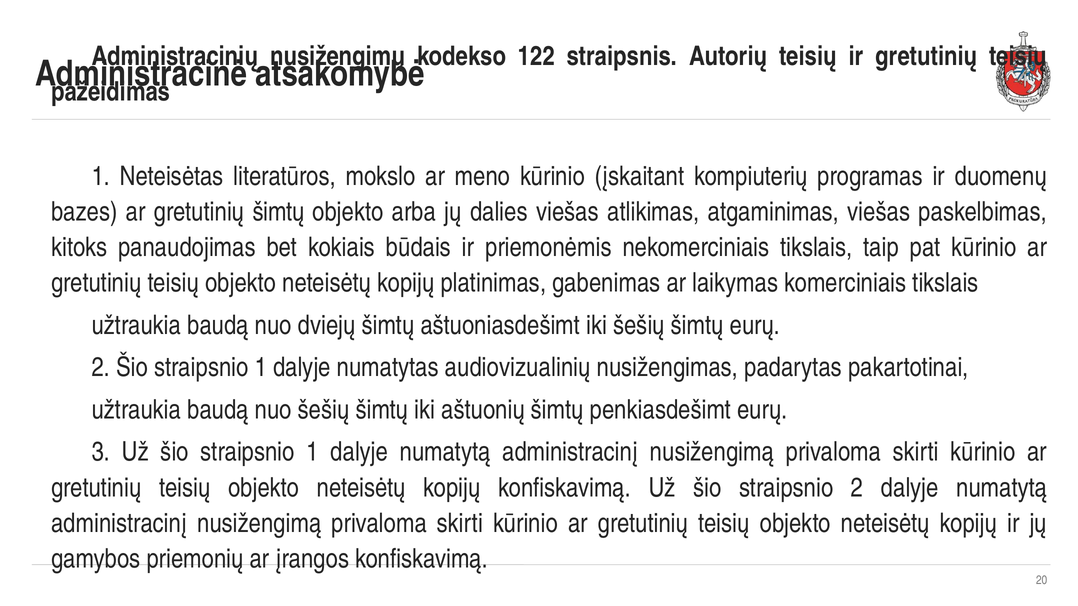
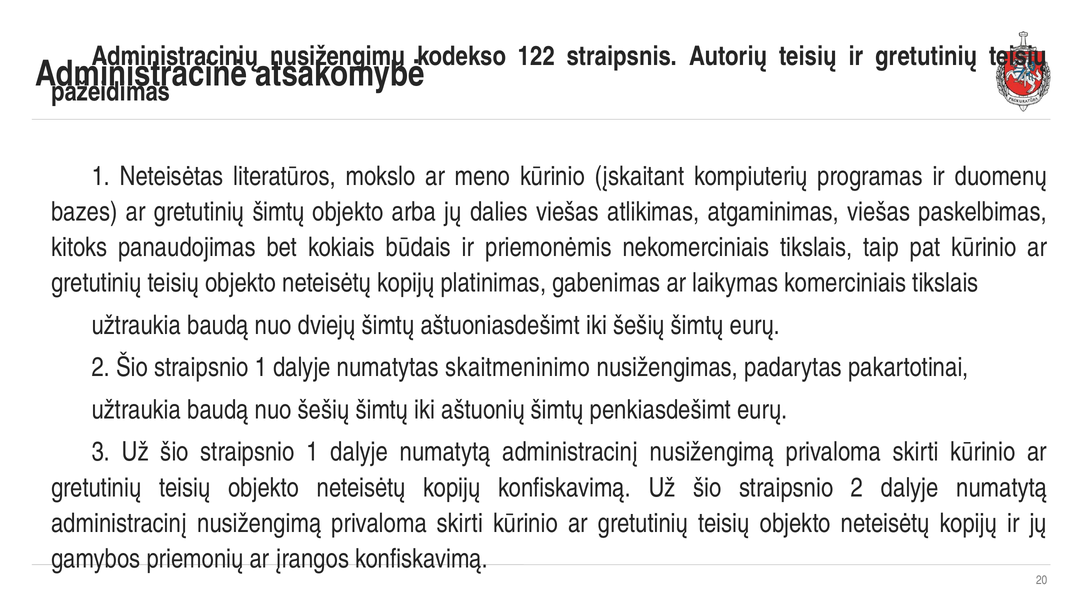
audiovizualinių: audiovizualinių -> skaitmeninimo (518, 368)
